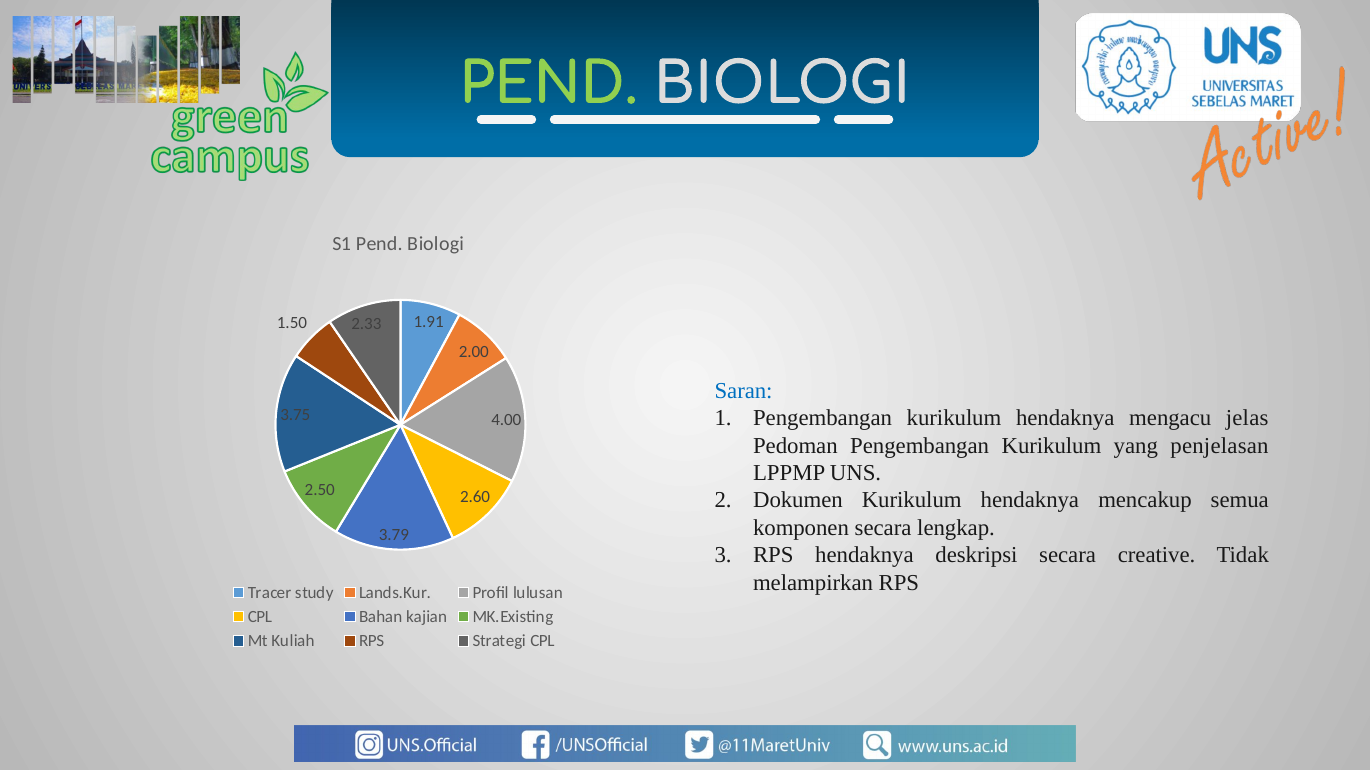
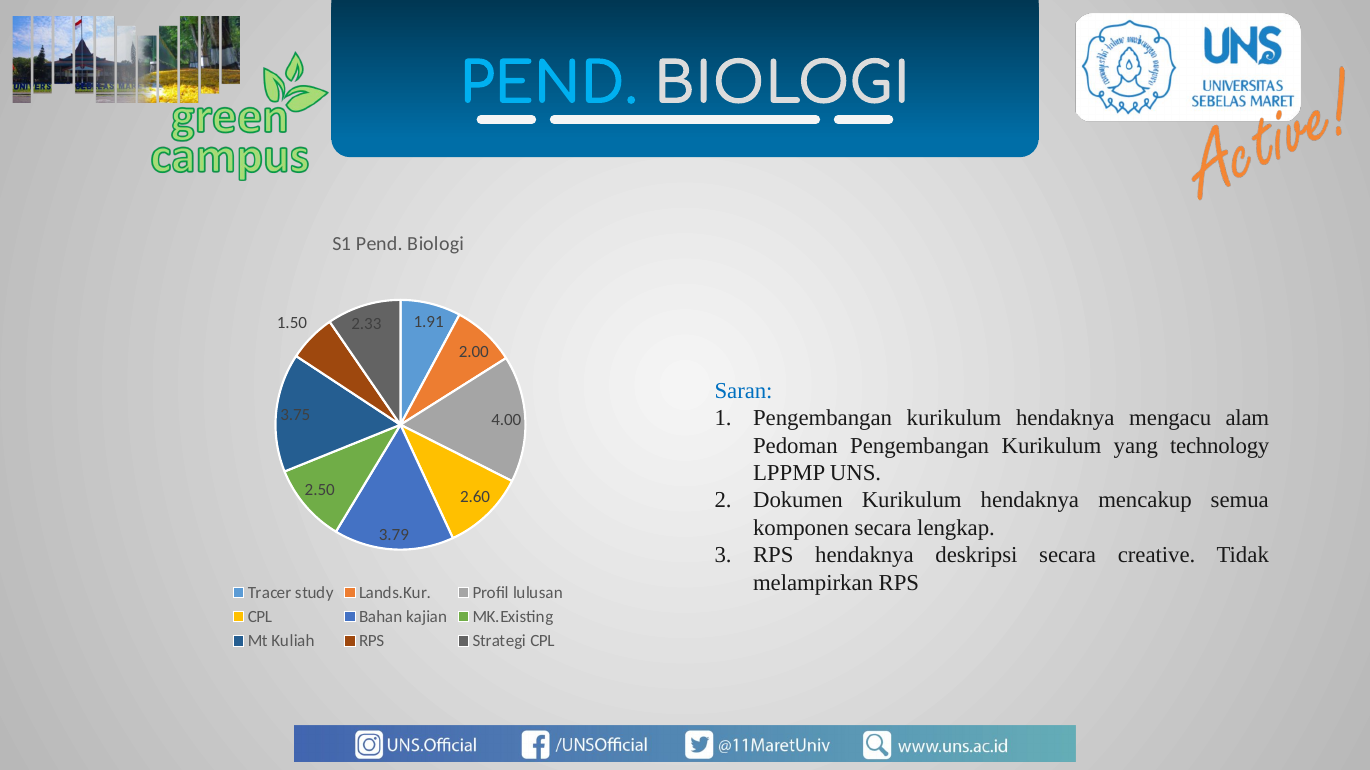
PEND colour: light green -> light blue (549, 84)
jelas: jelas -> alam (1247, 419)
penjelasan: penjelasan -> technology (1220, 446)
